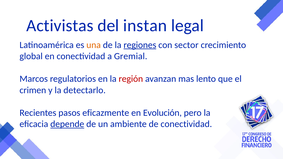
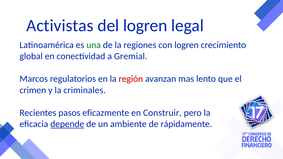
del instan: instan -> logren (145, 26)
una colour: orange -> green (94, 45)
regiones underline: present -> none (140, 45)
con sector: sector -> logren (187, 45)
detectarlo: detectarlo -> criminales (85, 90)
Evolución: Evolución -> Construir (162, 113)
de conectividad: conectividad -> rápidamente (186, 124)
